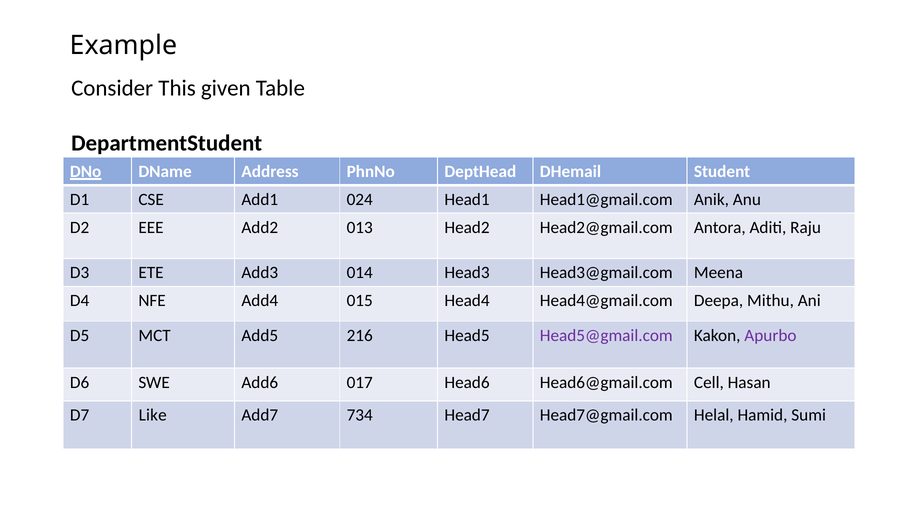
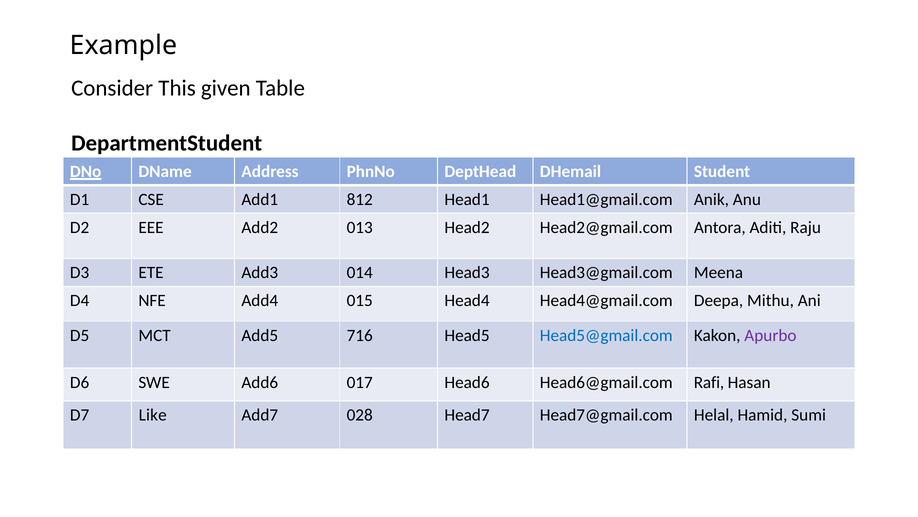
024: 024 -> 812 (360, 199)
216: 216 -> 716 (360, 335)
Head5@gmail.com colour: purple -> blue (606, 335)
Cell: Cell -> Rafi (709, 382)
734: 734 -> 028 (360, 415)
